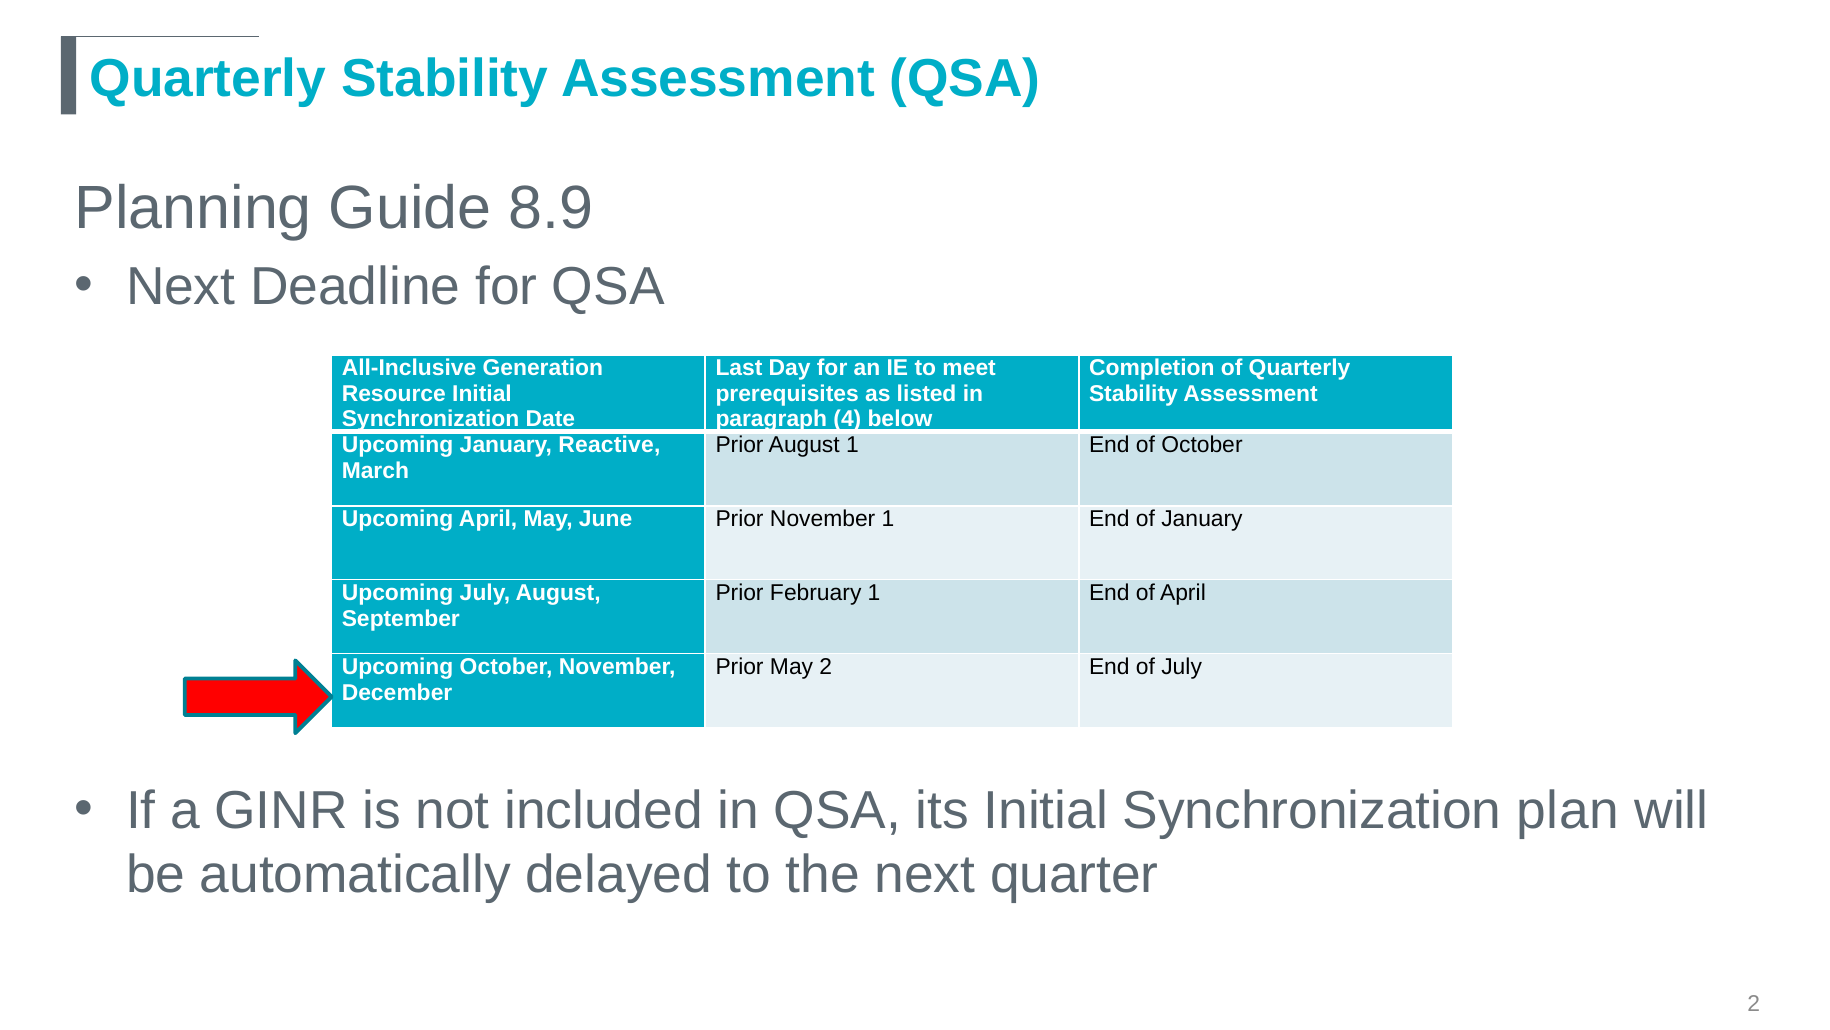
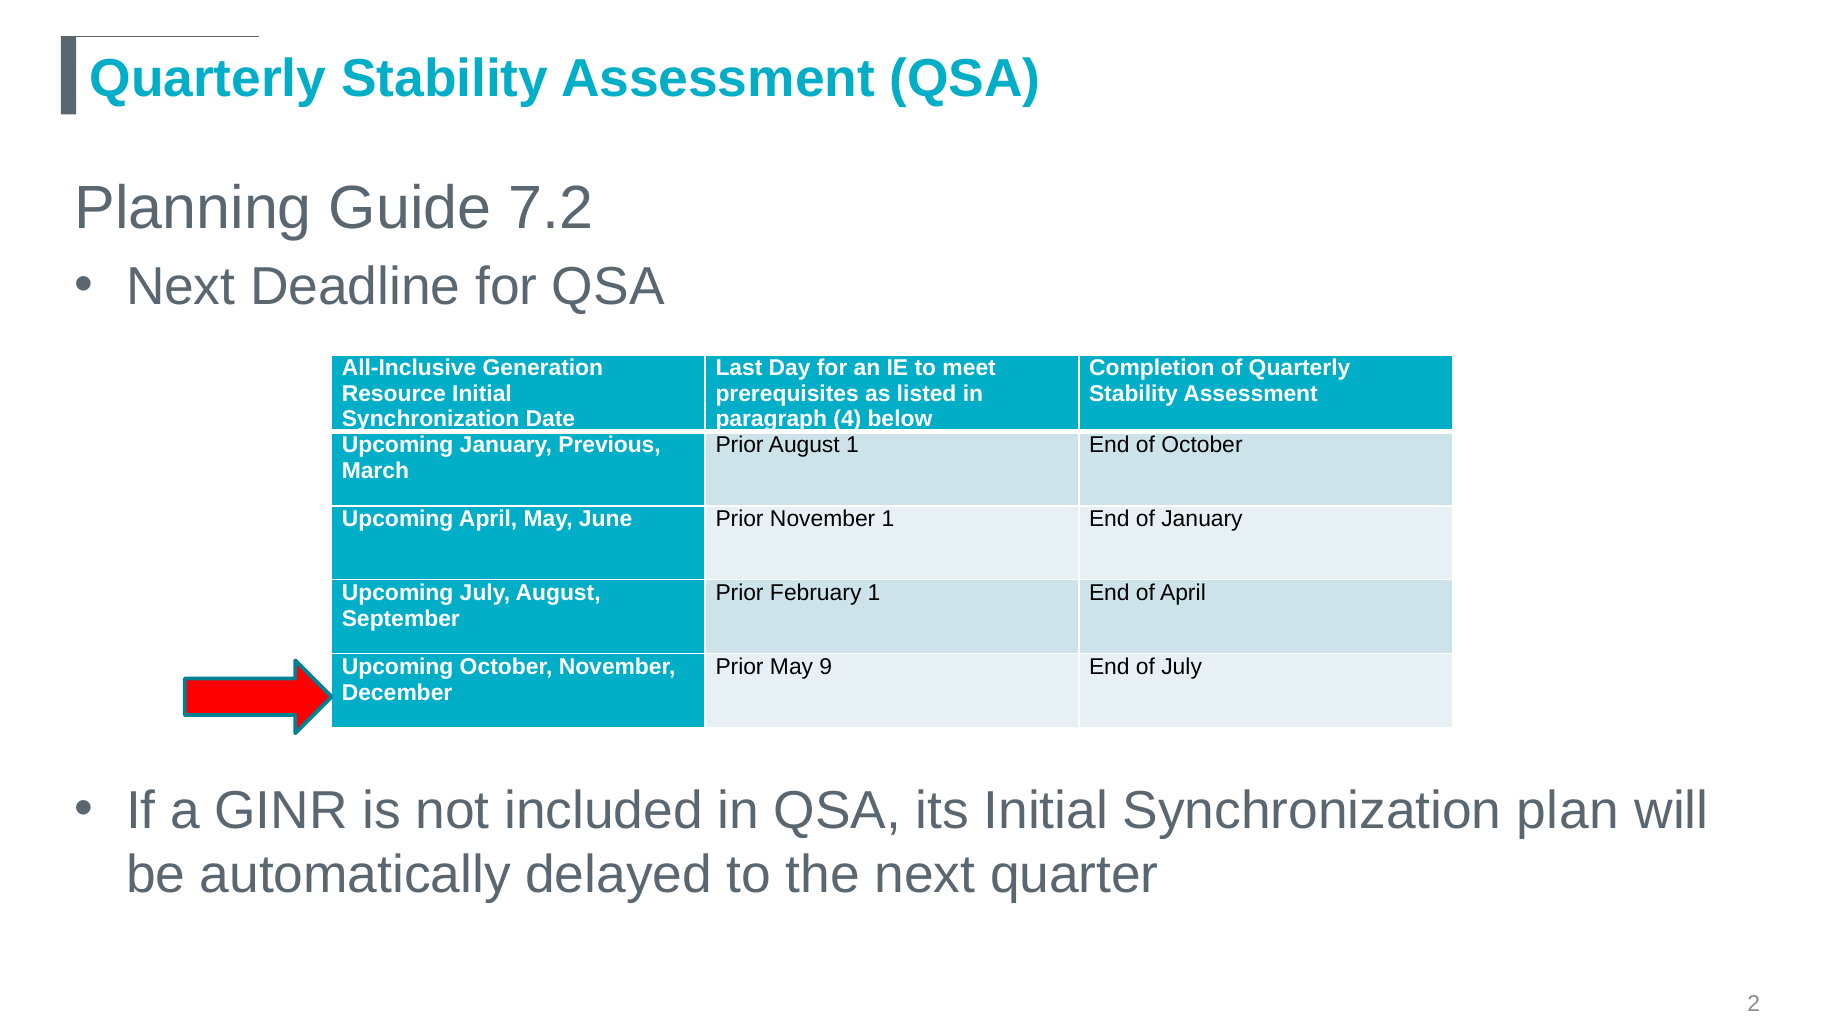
8.9: 8.9 -> 7.2 (551, 208)
Reactive: Reactive -> Previous (610, 445)
May 2: 2 -> 9 (826, 666)
